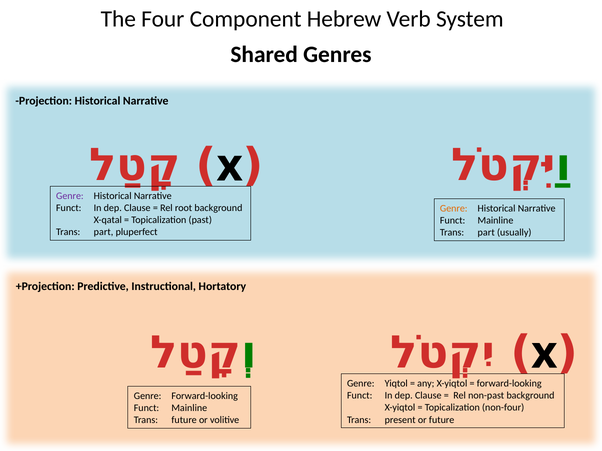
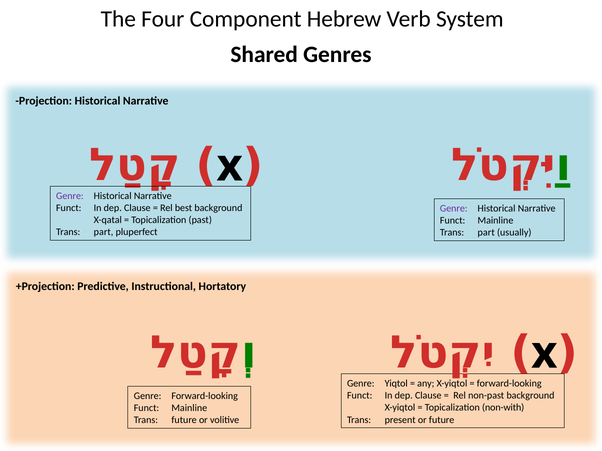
root: root -> best (184, 208)
Genre colour: orange -> purple (454, 208)
non-four: non-four -> non-with (503, 408)
